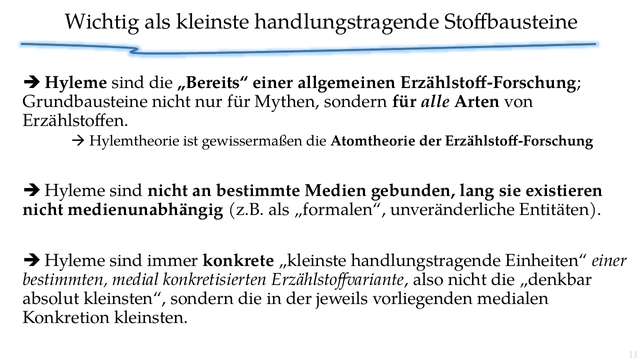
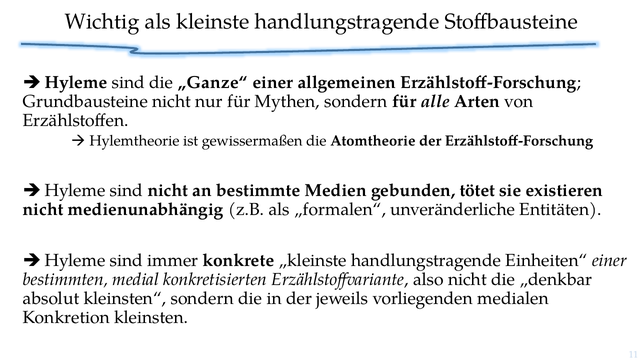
„Bereits“: „Bereits“ -> „Ganze“ (213, 82)
lang: lang -> tötet (477, 190)
